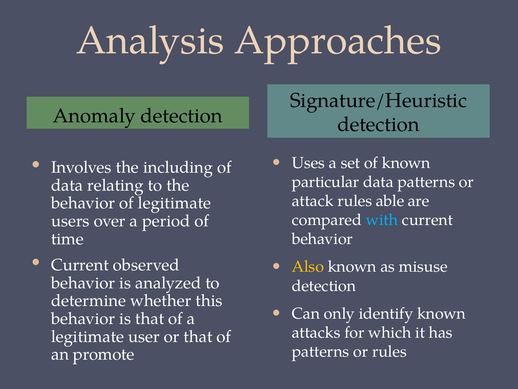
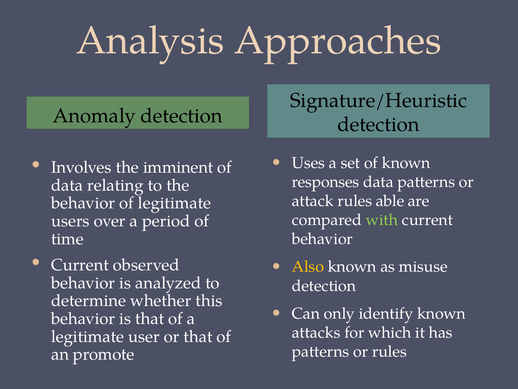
including: including -> imminent (178, 167)
particular: particular -> responses (325, 182)
with colour: light blue -> light green (382, 220)
